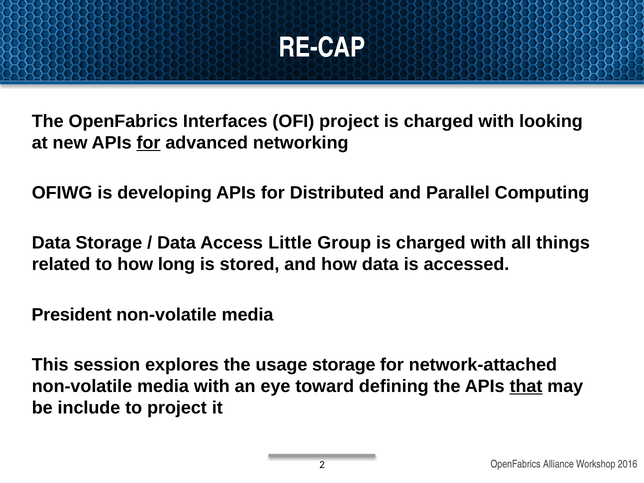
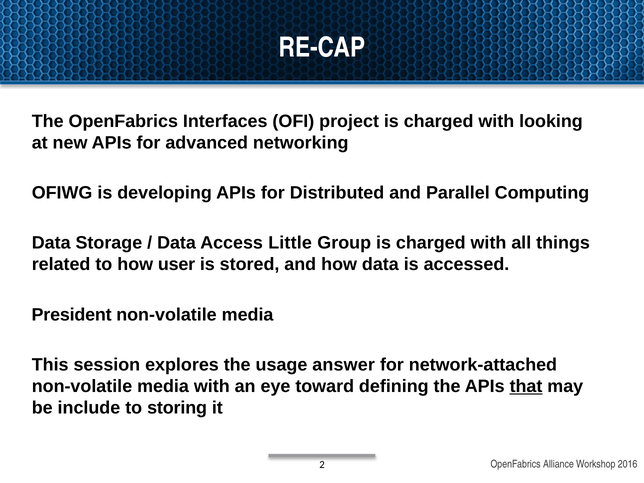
for underline: present -> none (149, 143)
long: long -> user (177, 265)
usage storage: storage -> answer (344, 365)
to project: project -> storing (177, 408)
